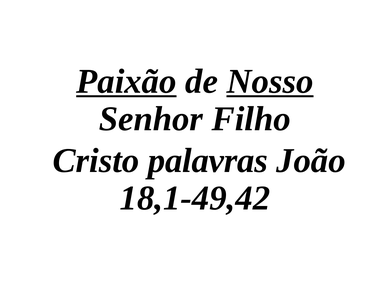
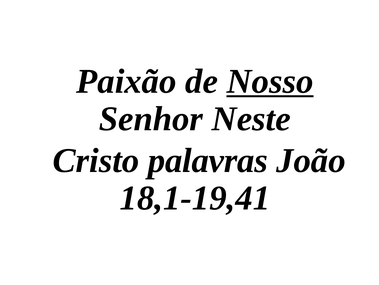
Paixão underline: present -> none (126, 81)
Filho: Filho -> Neste (251, 119)
18,1-49,42: 18,1-49,42 -> 18,1-19,41 (195, 198)
